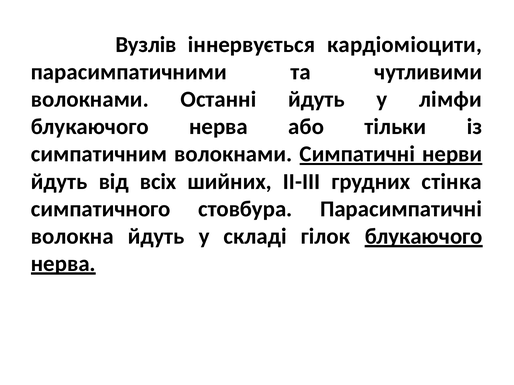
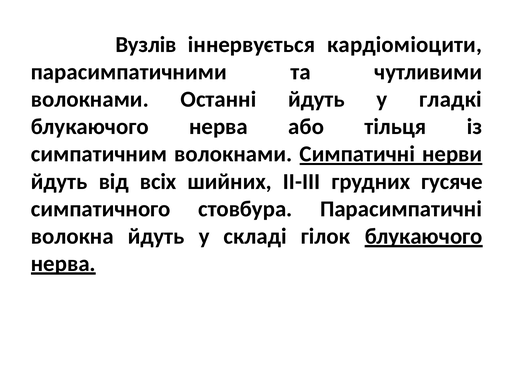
лімфи: лімфи -> гладкі (450, 99)
тільки: тільки -> тільця (395, 127)
стінка: стінка -> гусяче (452, 182)
